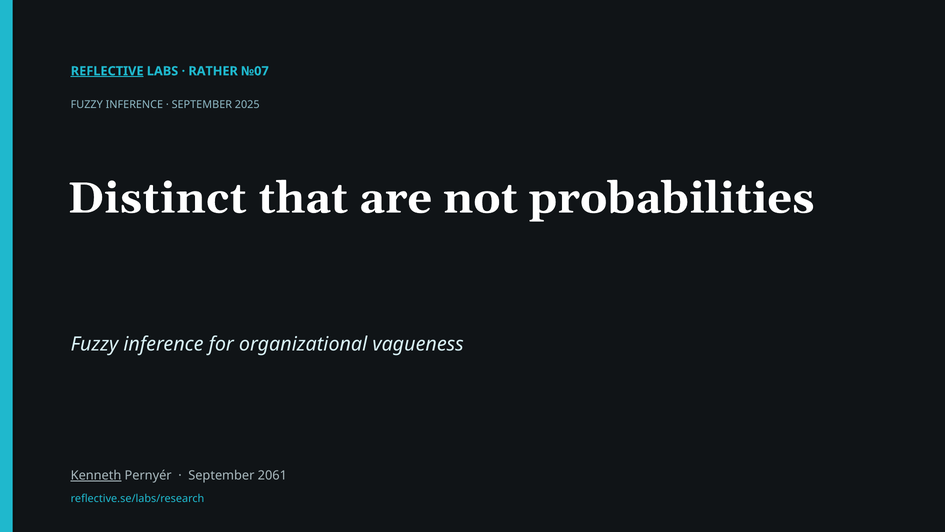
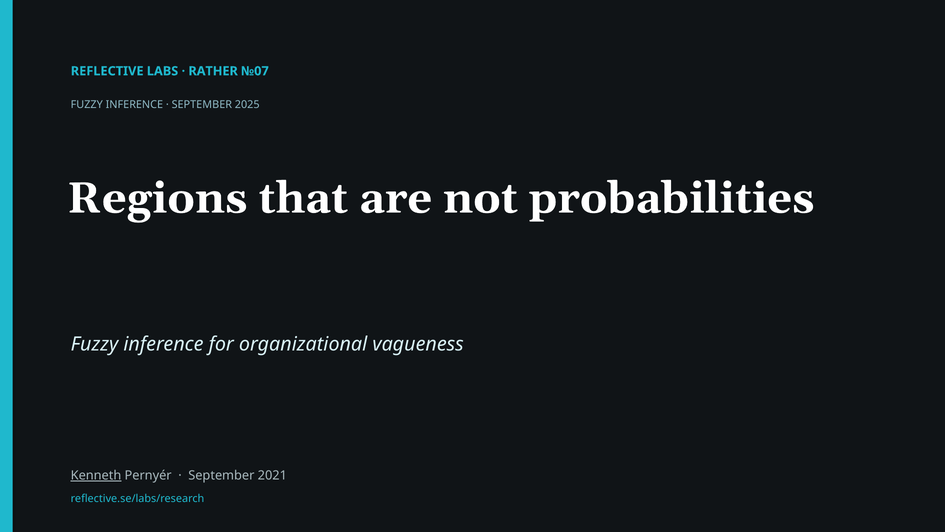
REFLECTIVE underline: present -> none (107, 71)
Distinct: Distinct -> Regions (157, 198)
2061: 2061 -> 2021 (272, 475)
